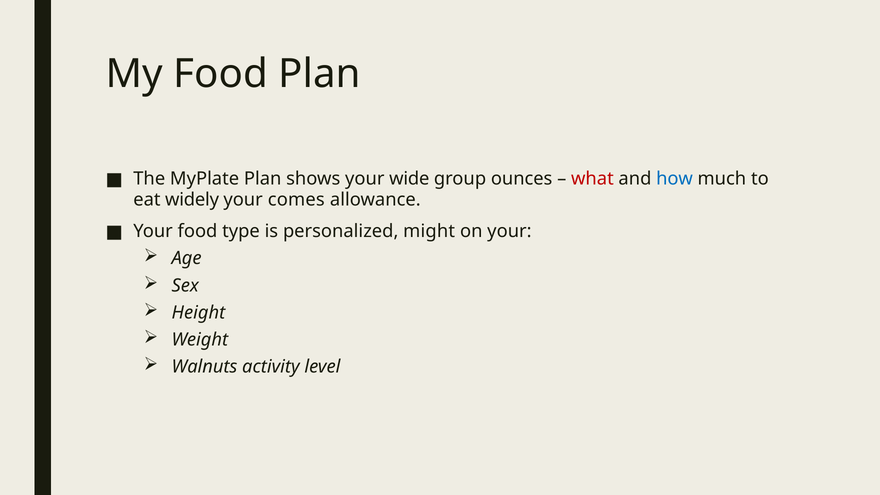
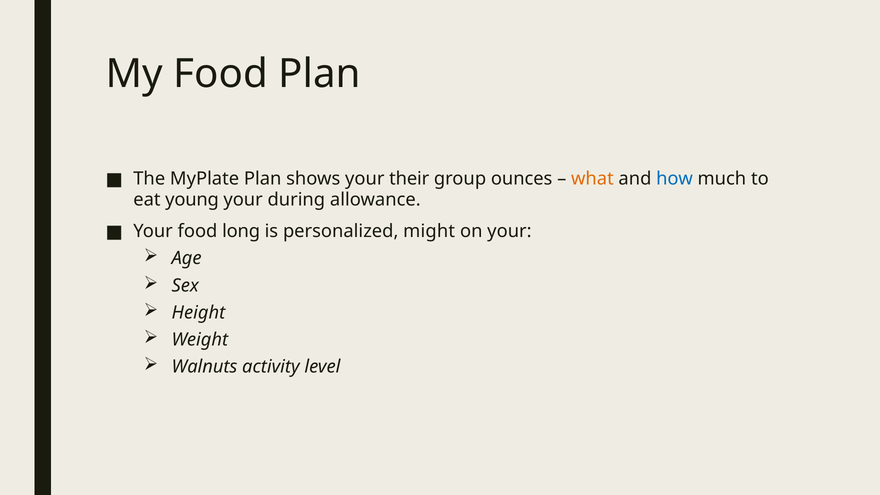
wide: wide -> their (409, 179)
what colour: red -> orange (592, 179)
widely: widely -> young (192, 200)
comes: comes -> during (296, 200)
type: type -> long (241, 231)
